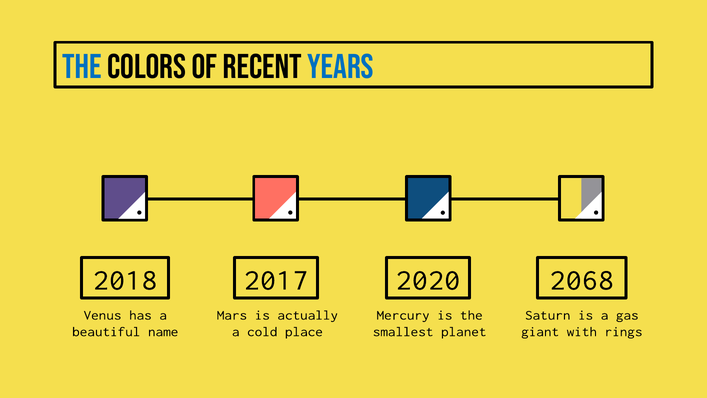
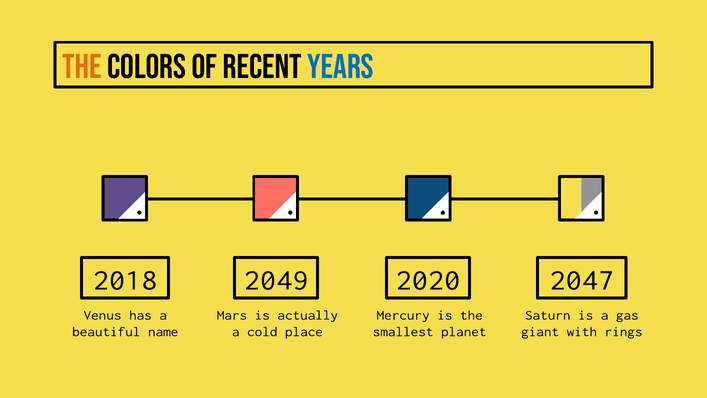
The colour: blue -> orange (82, 67)
2017: 2017 -> 2049 (276, 280)
2068: 2068 -> 2047 (582, 280)
